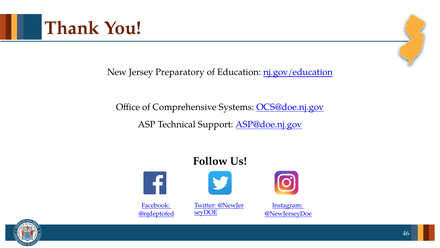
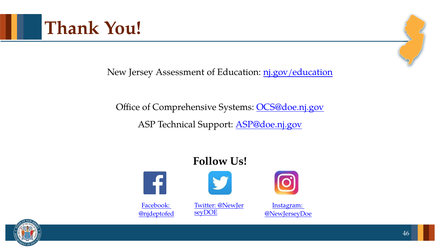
Preparatory: Preparatory -> Assessment (180, 72)
